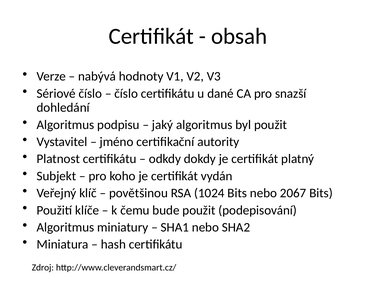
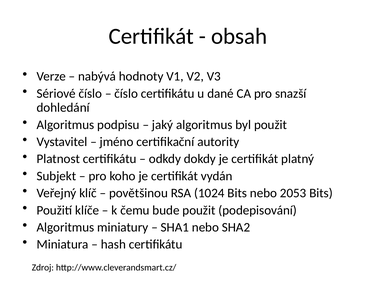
2067: 2067 -> 2053 (293, 193)
